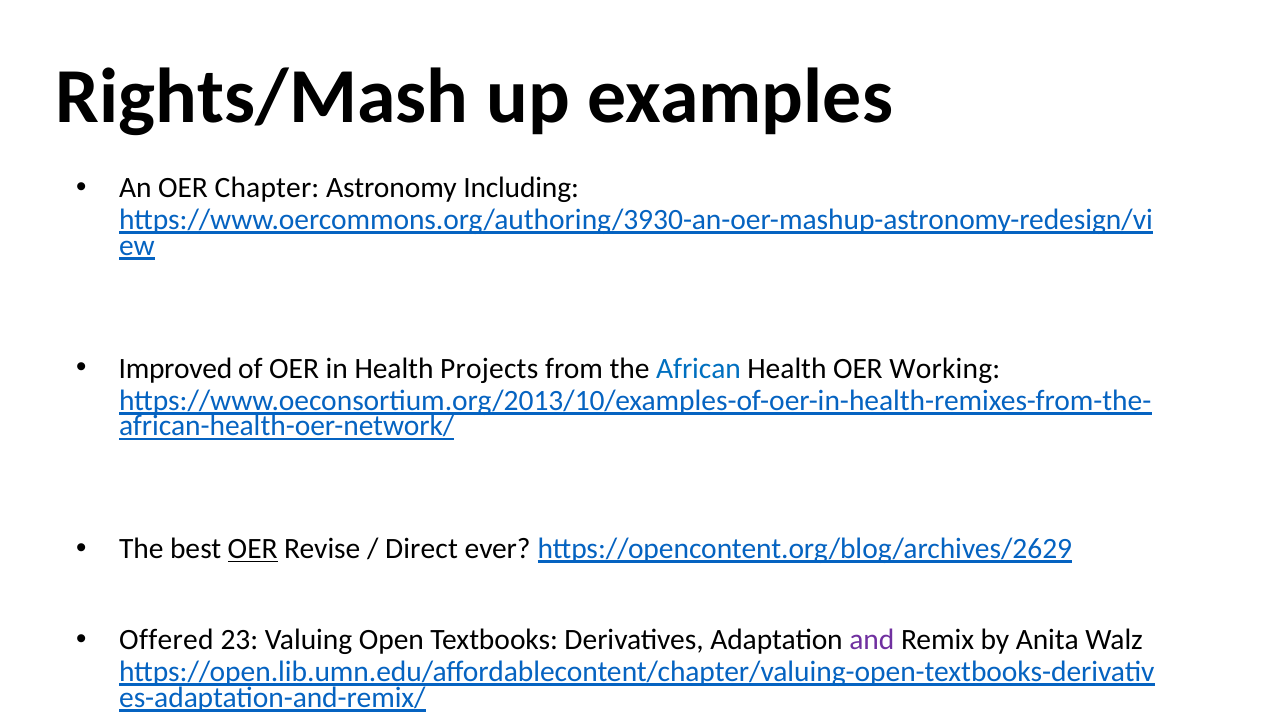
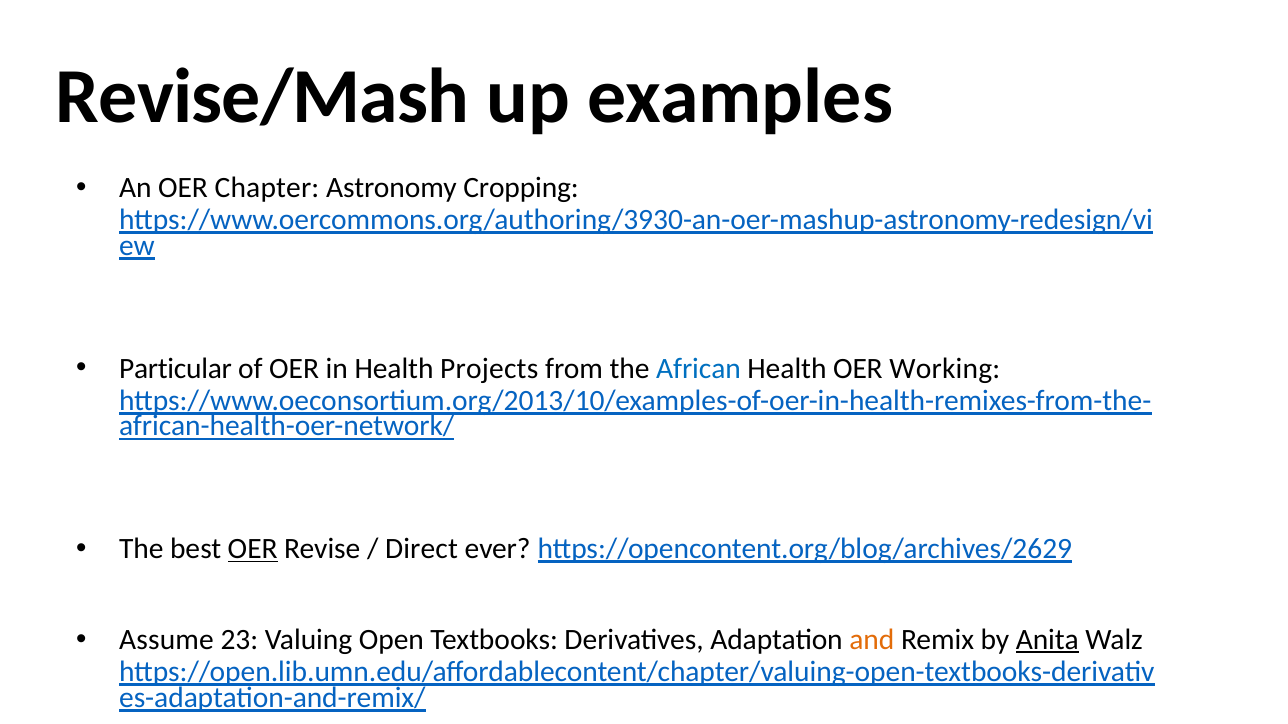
Rights/Mash: Rights/Mash -> Revise/Mash (263, 97)
Including: Including -> Cropping (521, 188)
Improved: Improved -> Particular (176, 369)
Offered: Offered -> Assume (167, 640)
and colour: purple -> orange (872, 640)
Anita underline: none -> present (1047, 640)
